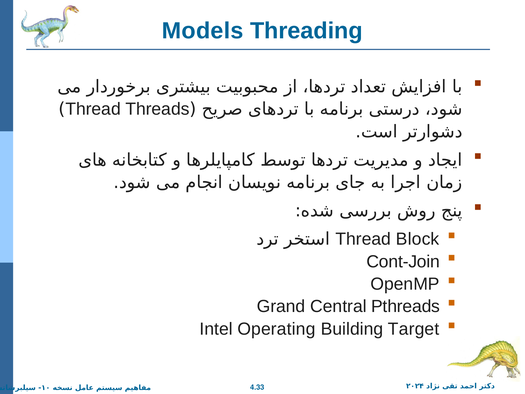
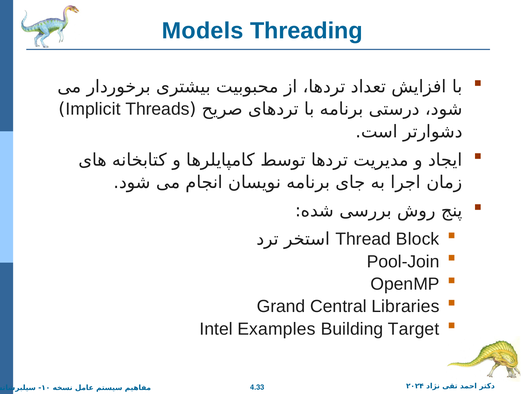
Thread: Thread -> Implicit (93, 109)
Cont-Join: Cont-Join -> Pool-Join (403, 261)
Pthreads: Pthreads -> Libraries (405, 306)
Operating: Operating -> Examples (276, 329)
